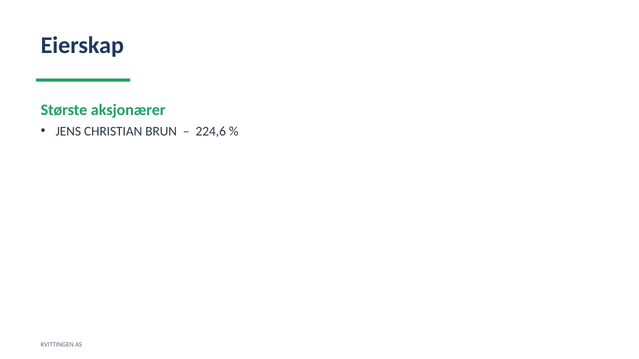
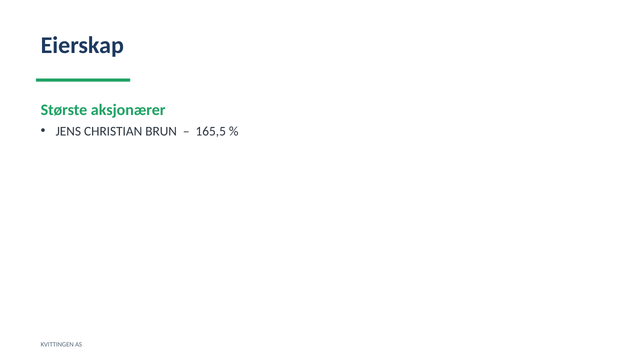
224,6: 224,6 -> 165,5 (211, 131)
